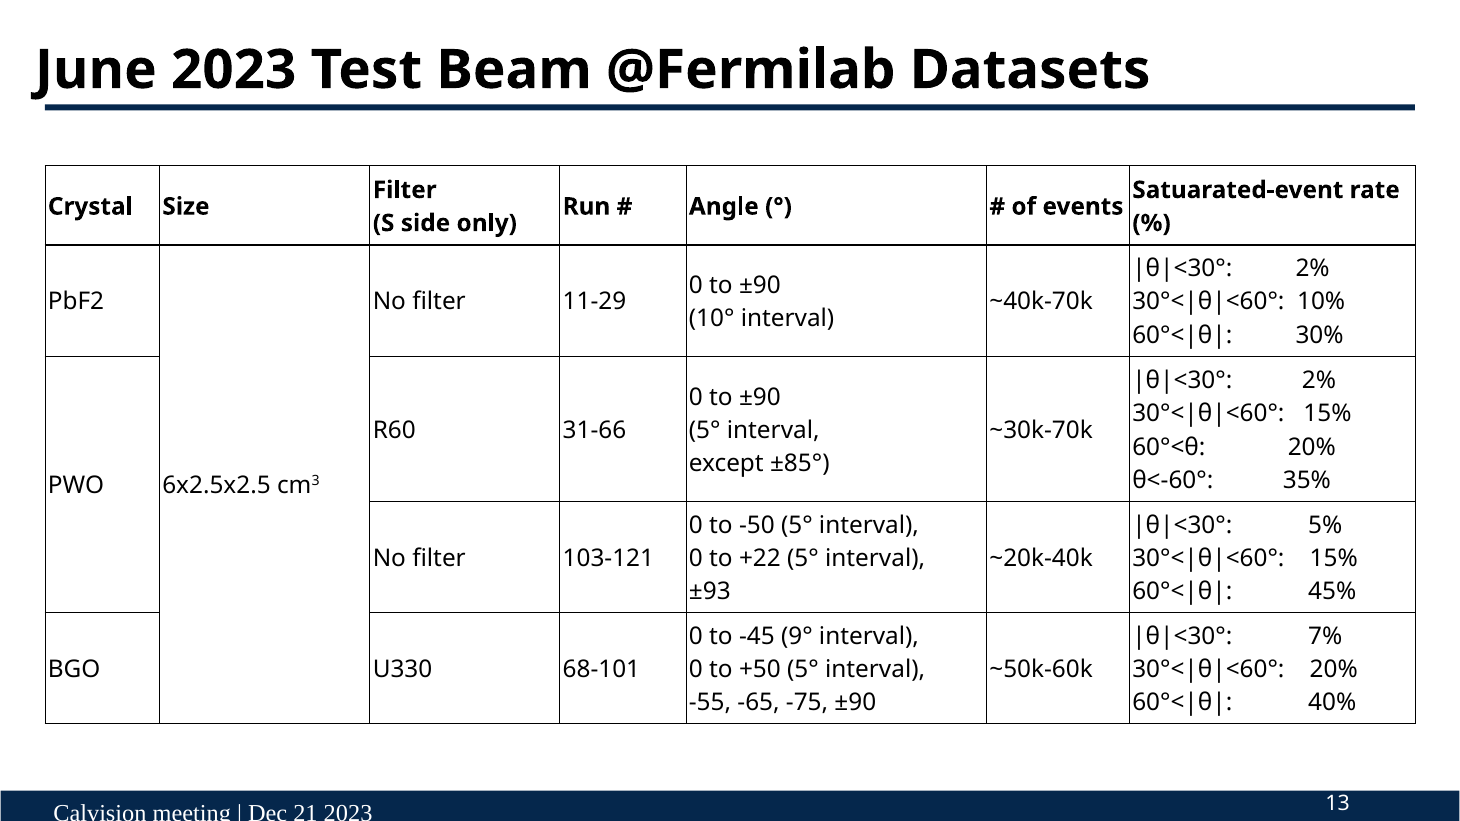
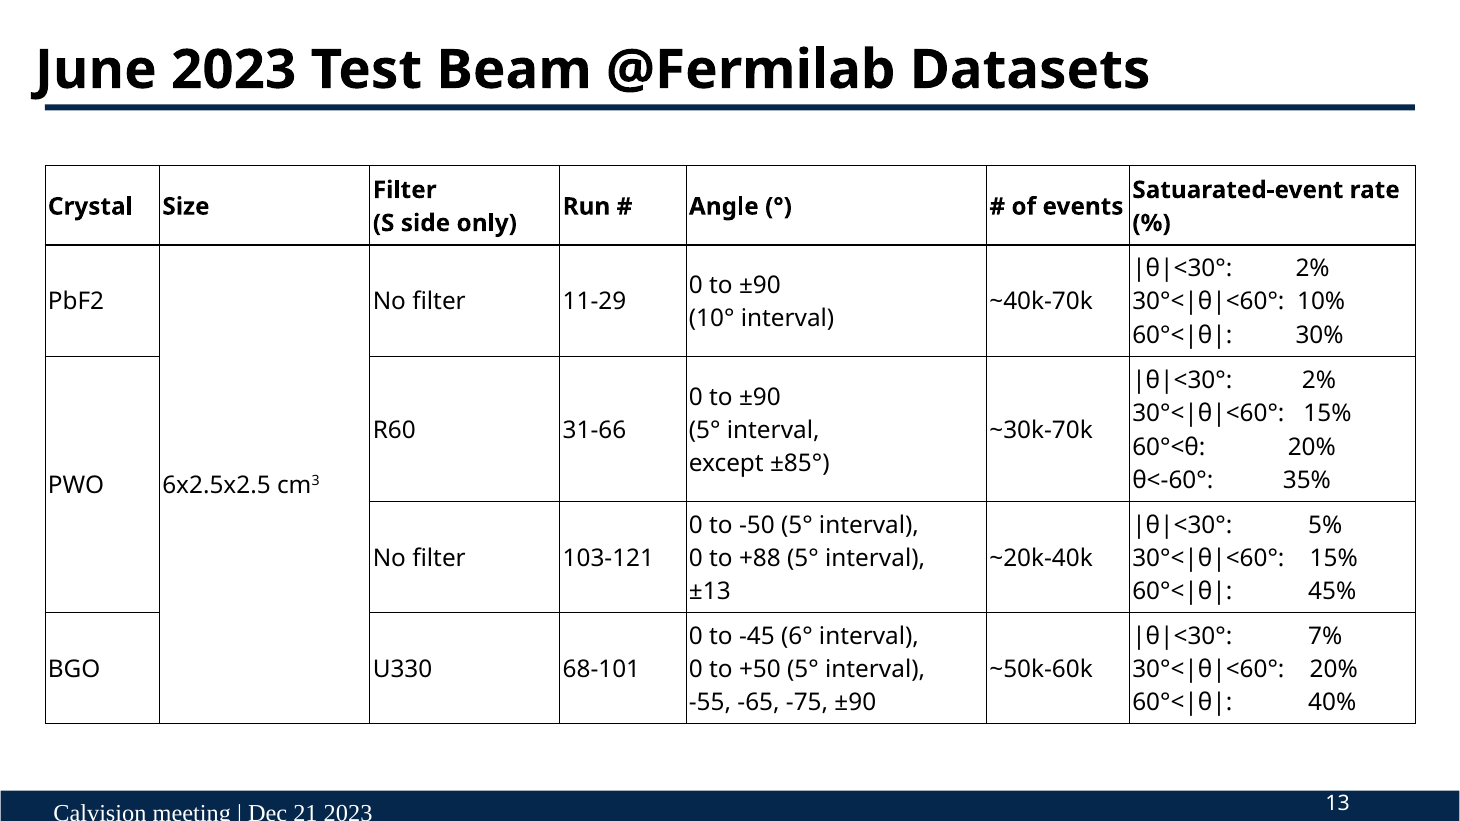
+22: +22 -> +88 (760, 559)
±93: ±93 -> ±13 (710, 592)
9°: 9° -> 6° (797, 637)
